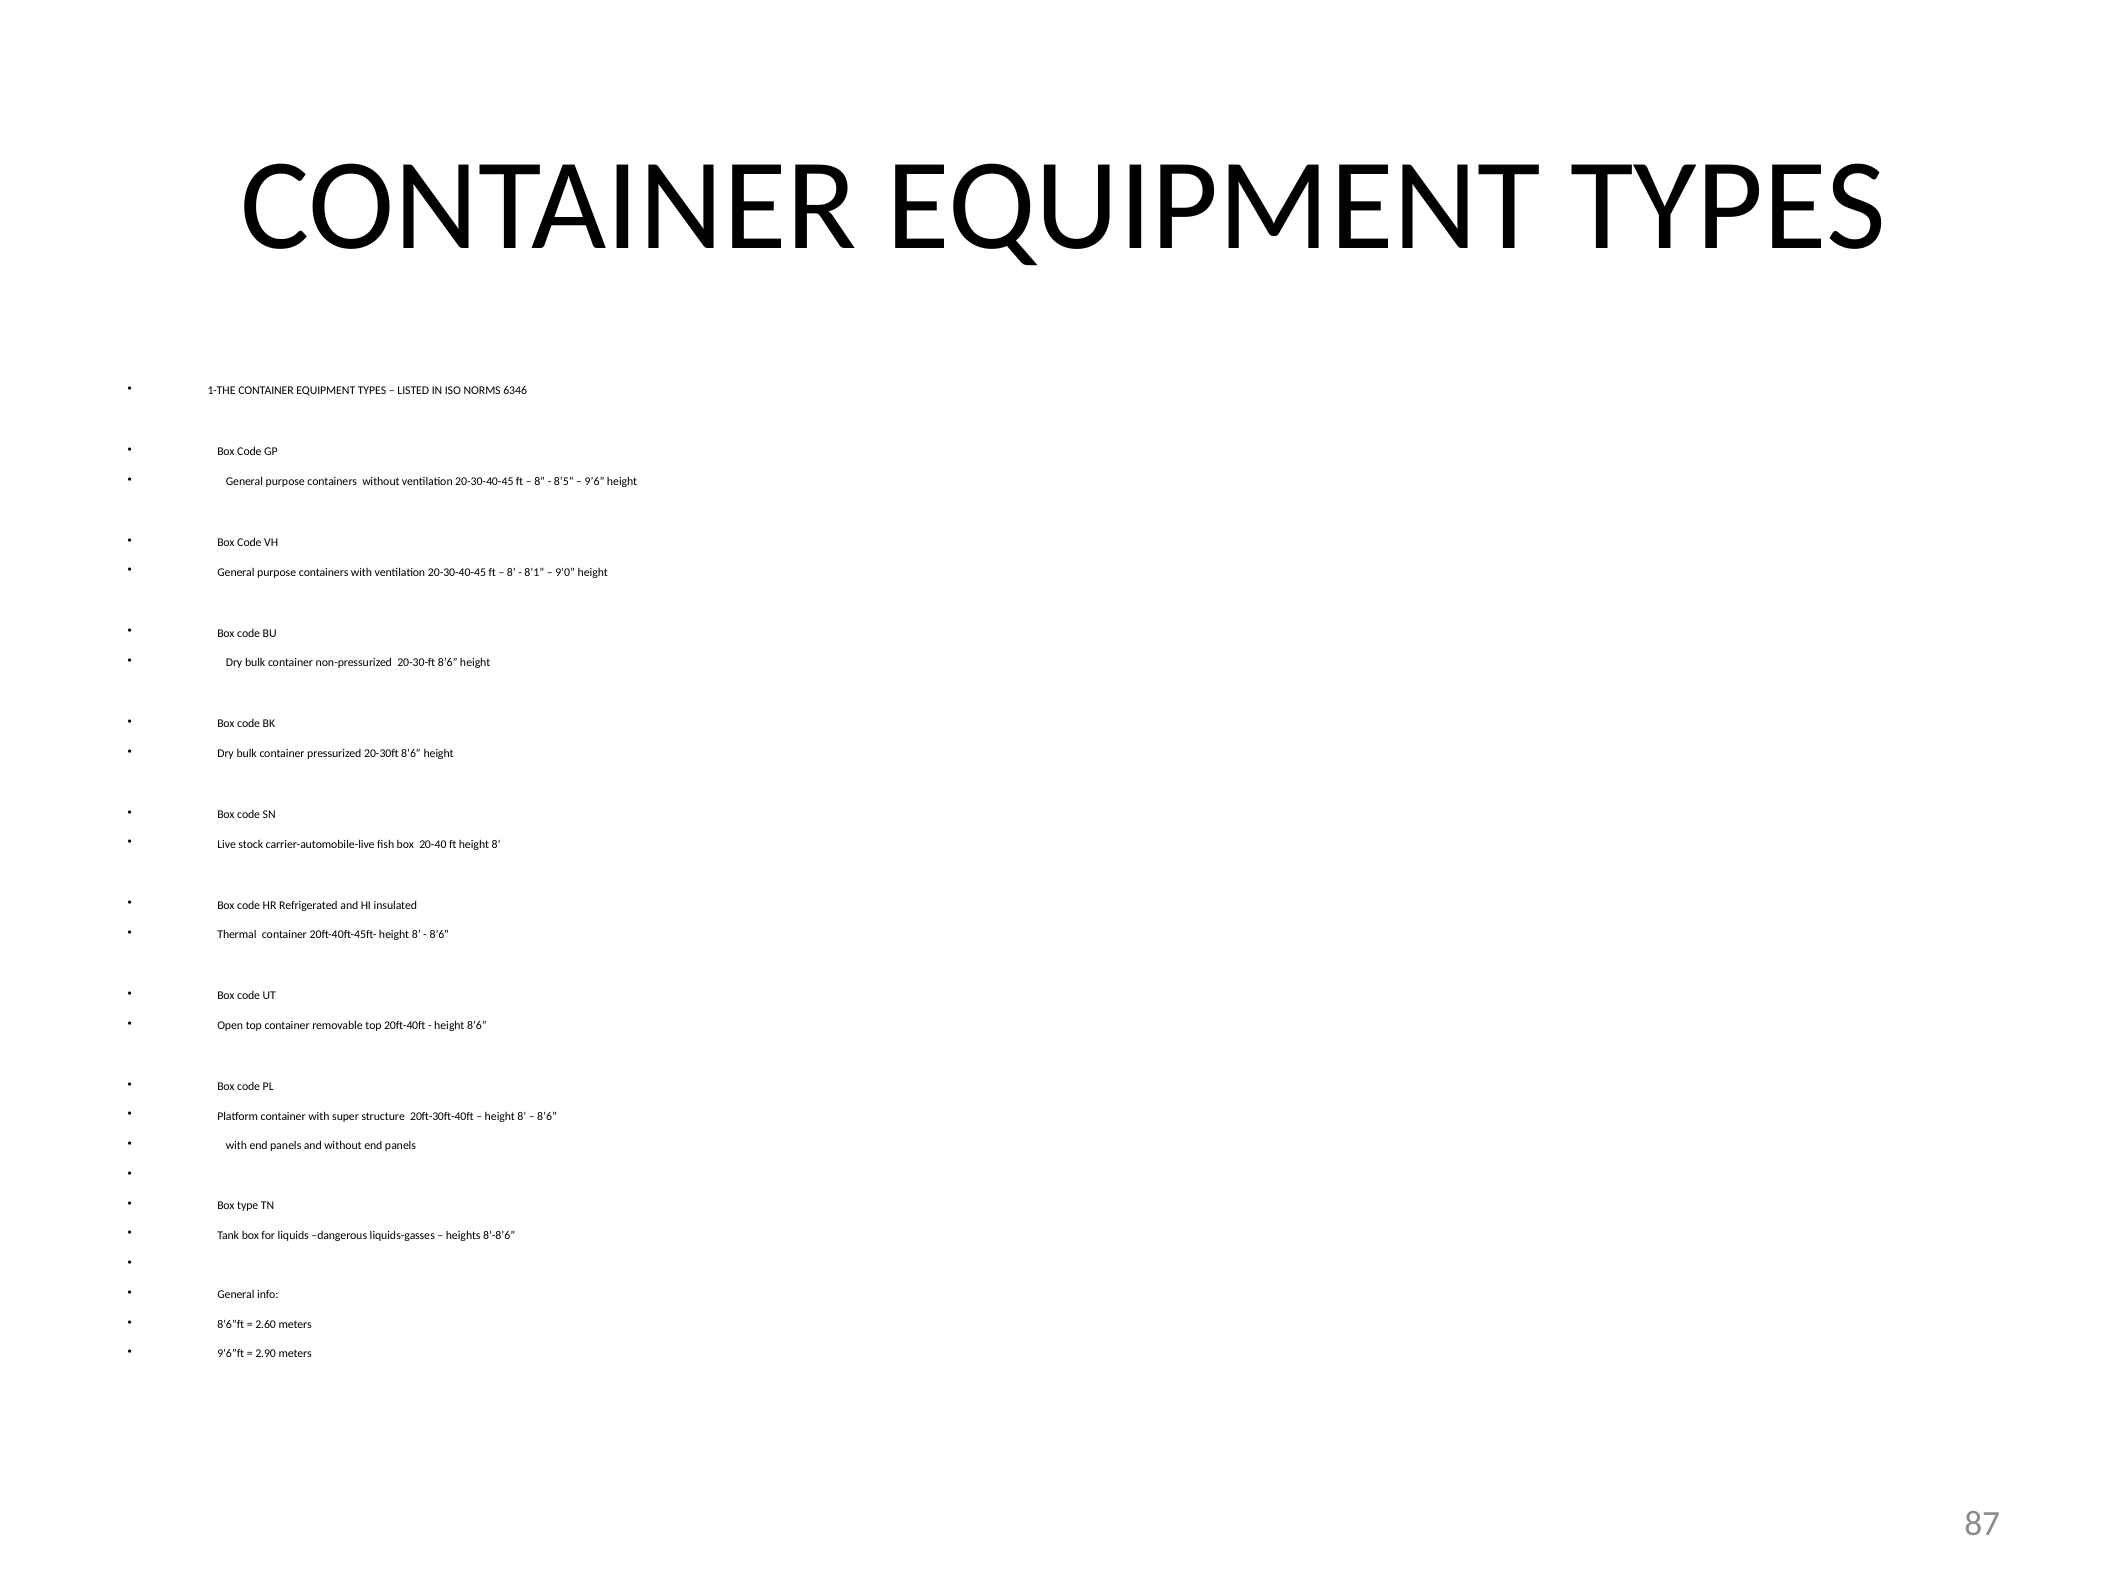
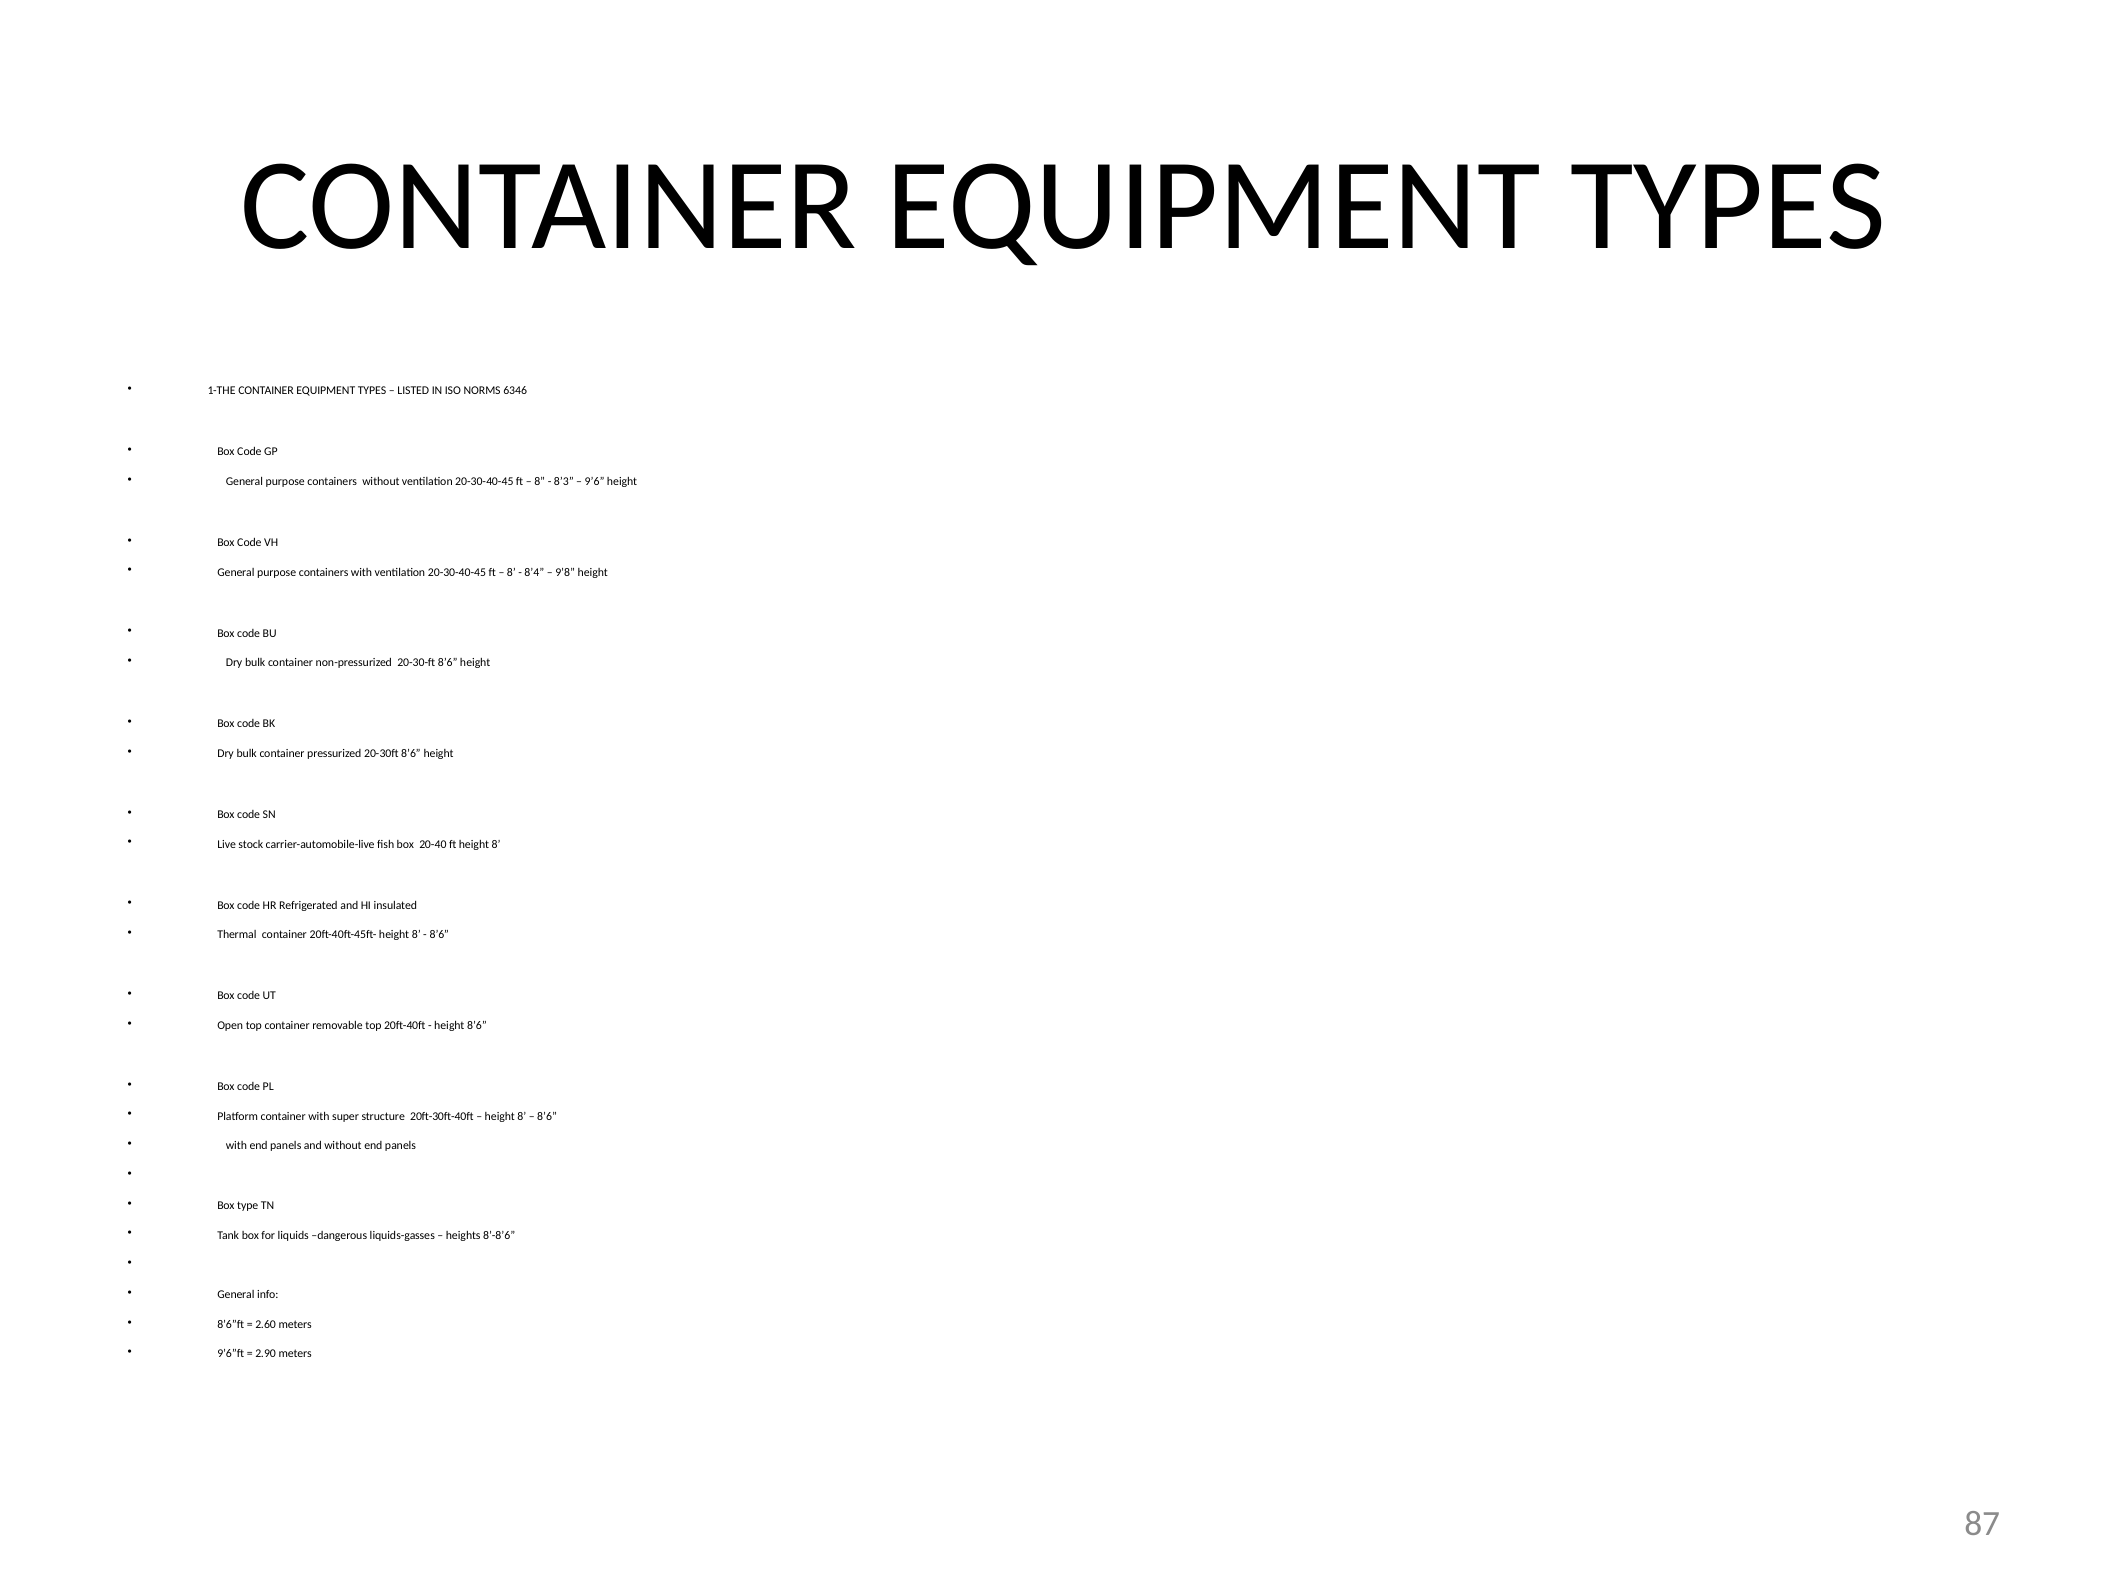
8’5: 8’5 -> 8’3 (564, 482)
8’1: 8’1 -> 8’4 (534, 572)
9’0: 9’0 -> 9’8 (565, 572)
